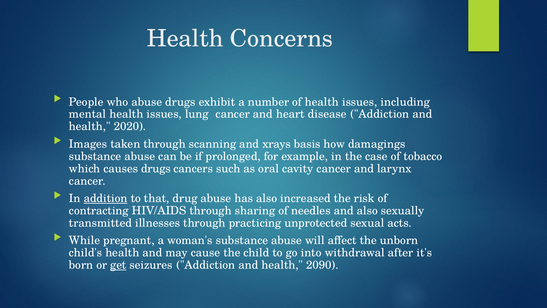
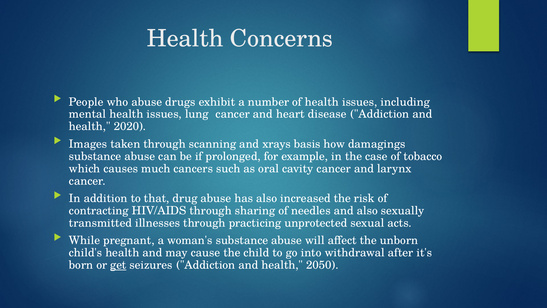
causes drugs: drugs -> much (156, 168)
addition underline: present -> none (106, 198)
2090: 2090 -> 2050 (322, 265)
